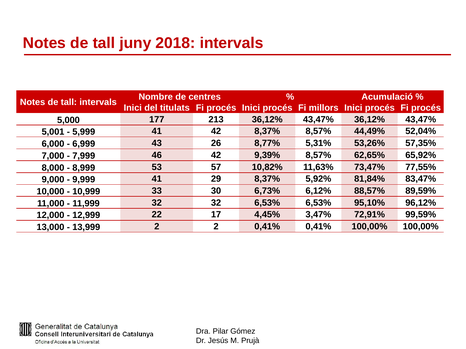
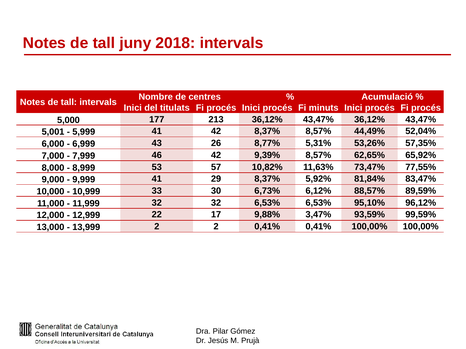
millors: millors -> minuts (324, 108)
4,45%: 4,45% -> 9,88% (267, 215)
72,91%: 72,91% -> 93,59% (370, 215)
